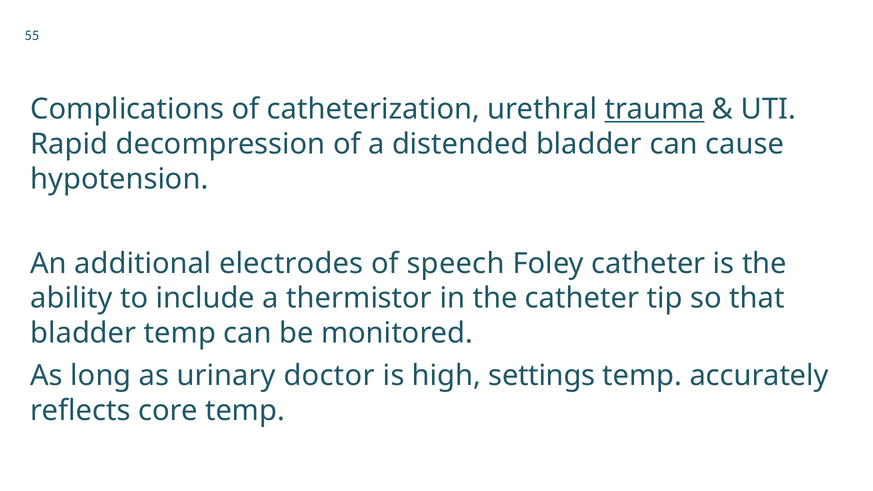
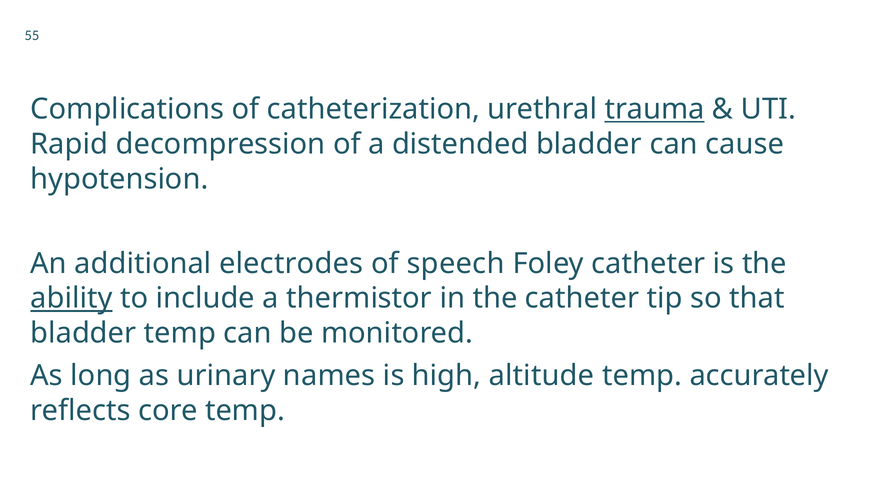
ability underline: none -> present (71, 298)
doctor: doctor -> names (329, 376)
settings: settings -> altitude (542, 376)
